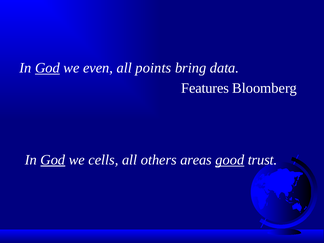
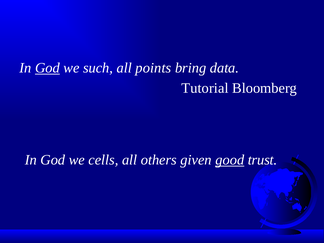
even: even -> such (98, 68)
Features: Features -> Tutorial (205, 88)
God underline: present -> none (53, 160)
areas: areas -> given (196, 160)
